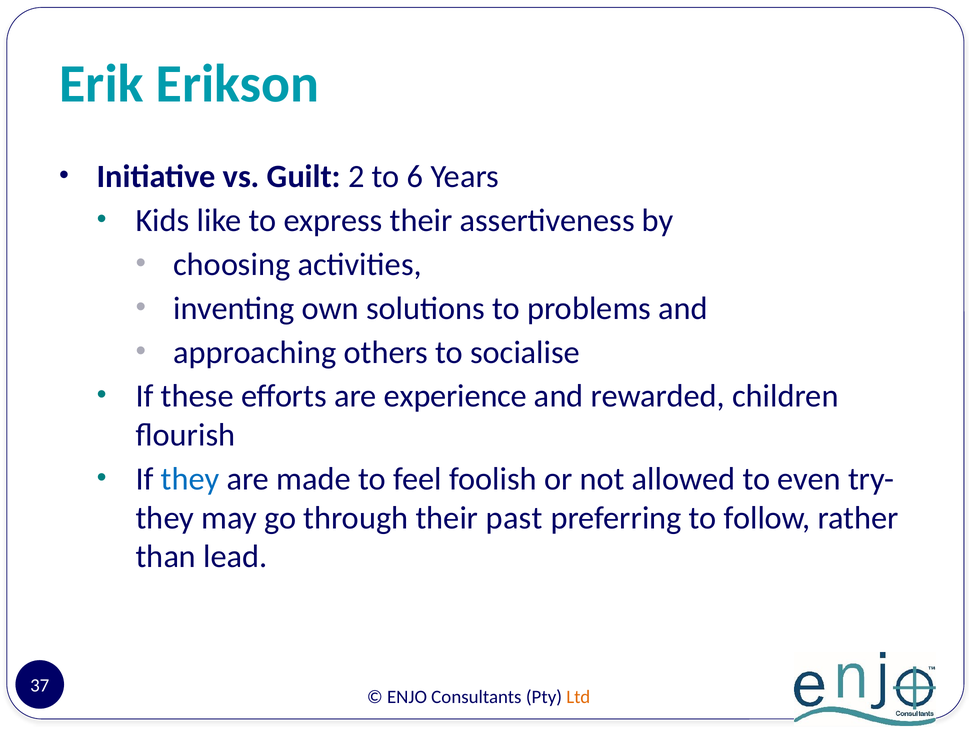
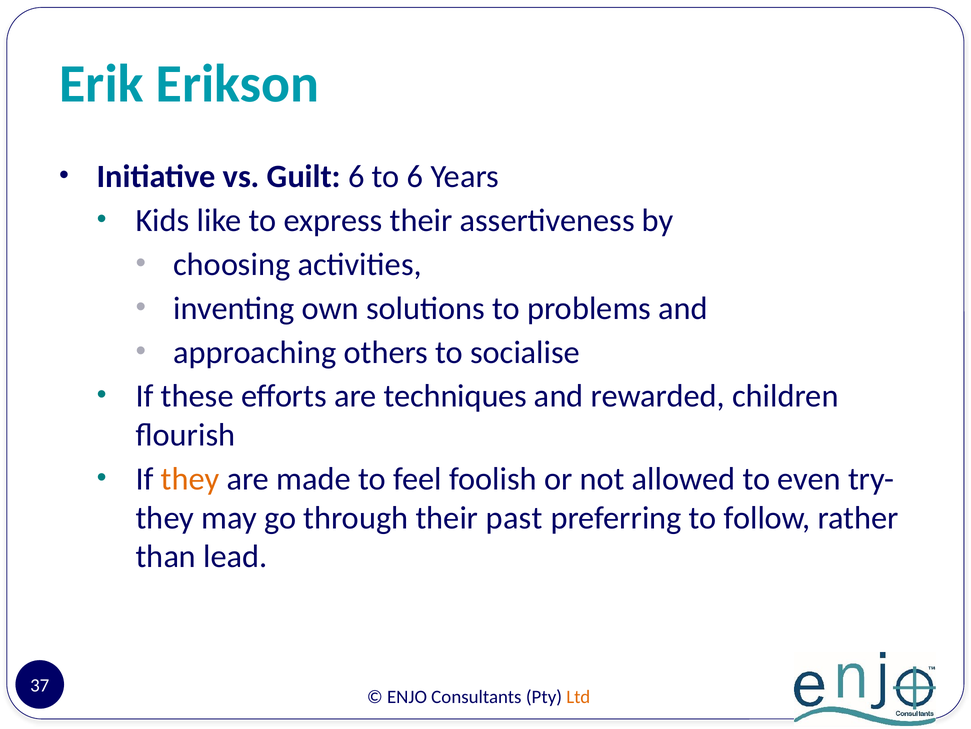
Guilt 2: 2 -> 6 (356, 177)
experience: experience -> techniques (455, 396)
they colour: blue -> orange (190, 478)
